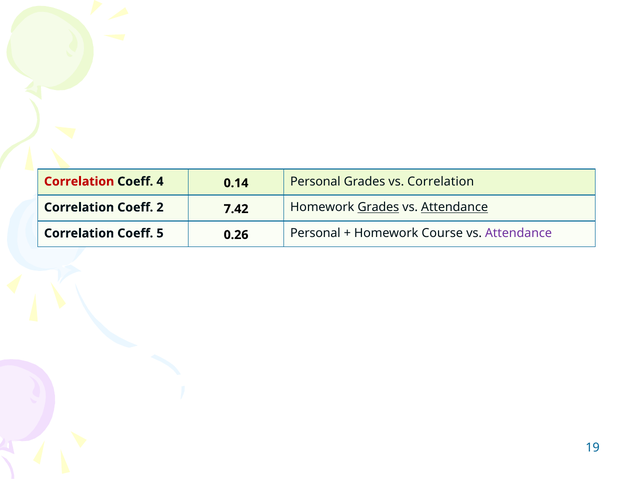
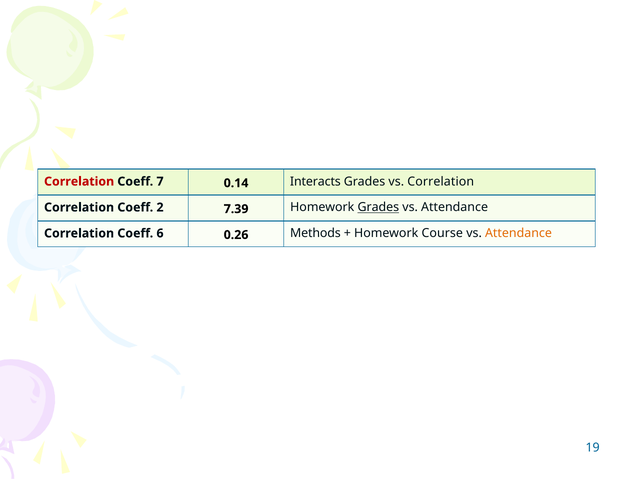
4: 4 -> 7 (160, 181)
0.14 Personal: Personal -> Interacts (315, 181)
7.42: 7.42 -> 7.39 (236, 209)
Attendance underline: present -> none (455, 207)
5: 5 -> 6 (160, 233)
0.26 Personal: Personal -> Methods (315, 233)
Attendance colour: purple -> orange (518, 233)
